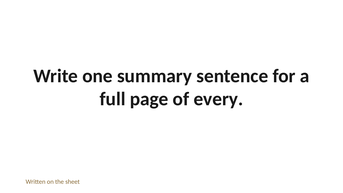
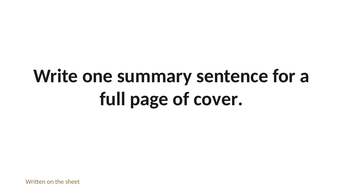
every: every -> cover (218, 99)
